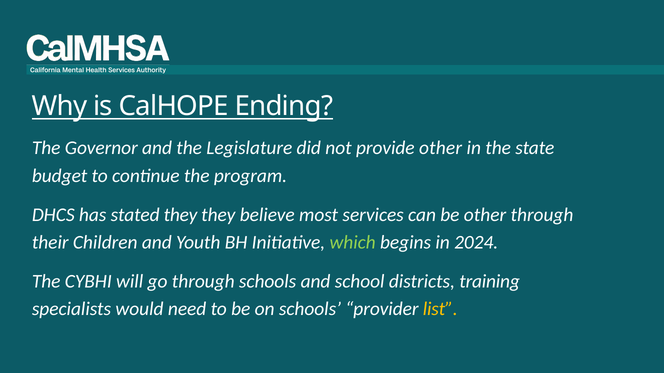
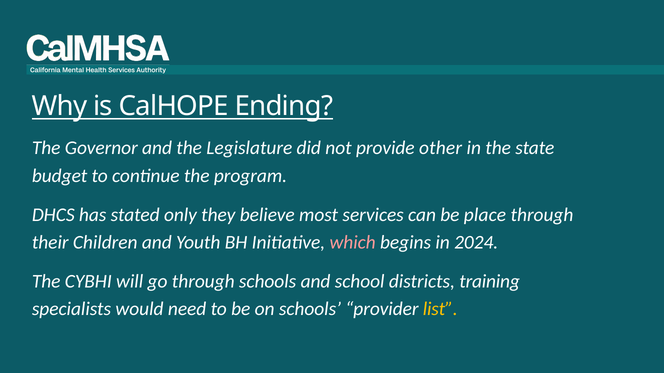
stated they: they -> only (180, 215)
be other: other -> place (485, 215)
which colour: light green -> pink (353, 243)
